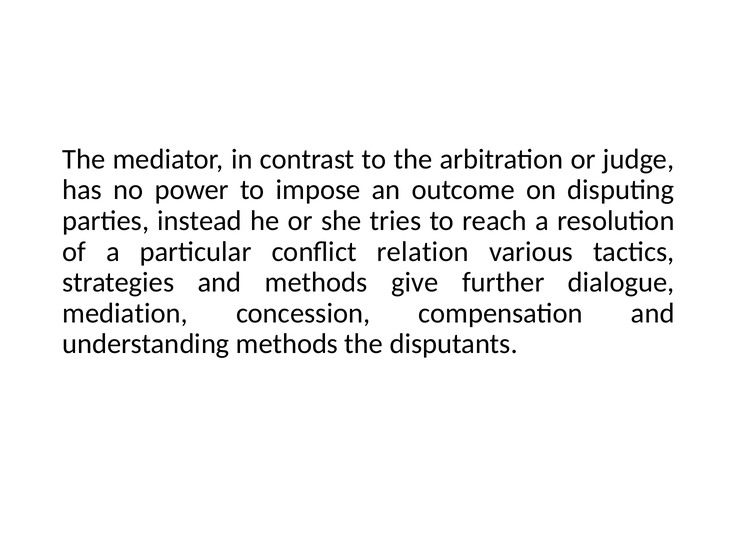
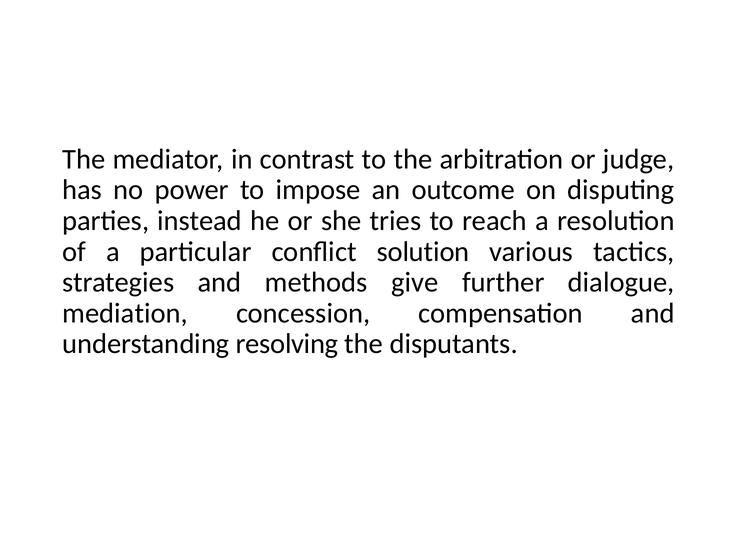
relation: relation -> solution (423, 252)
understanding methods: methods -> resolving (287, 344)
